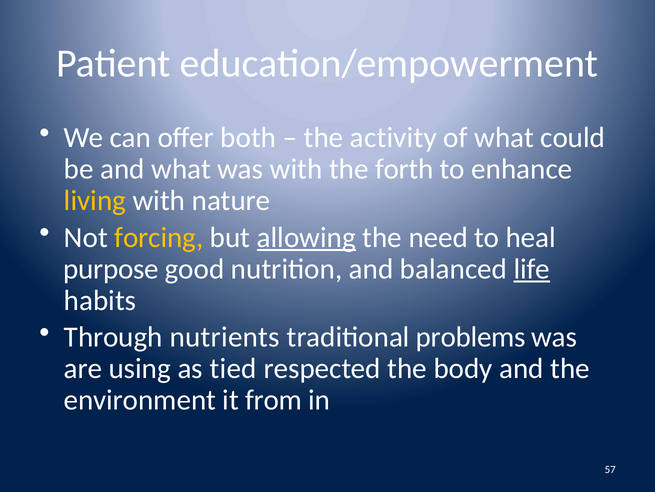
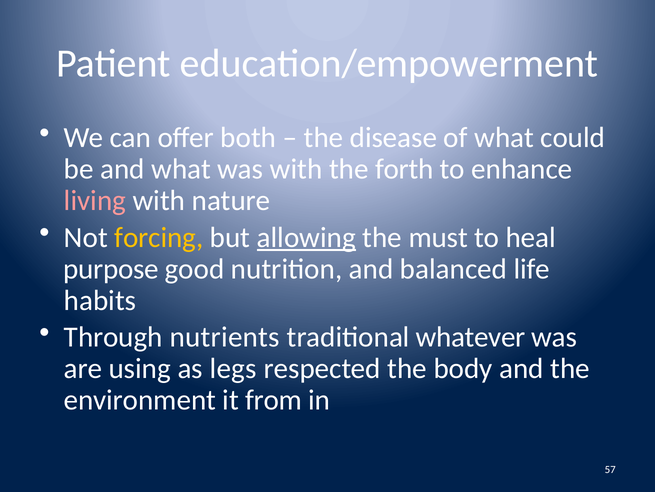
activity: activity -> disease (393, 137)
living colour: yellow -> pink (95, 200)
need: need -> must (438, 237)
life underline: present -> none (532, 268)
problems: problems -> whatever (471, 337)
tied: tied -> legs (233, 368)
